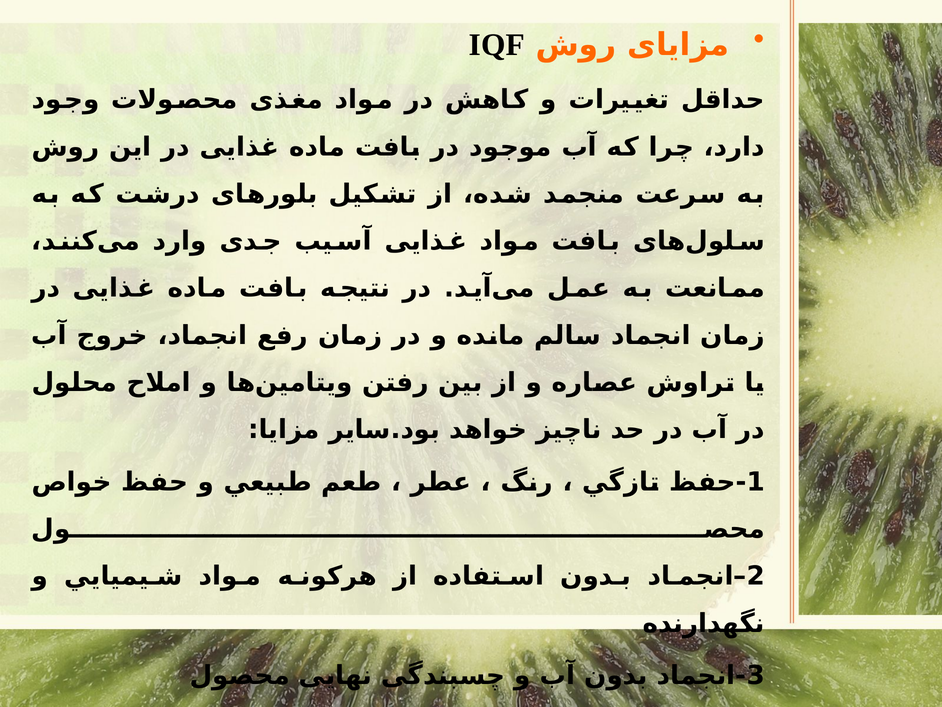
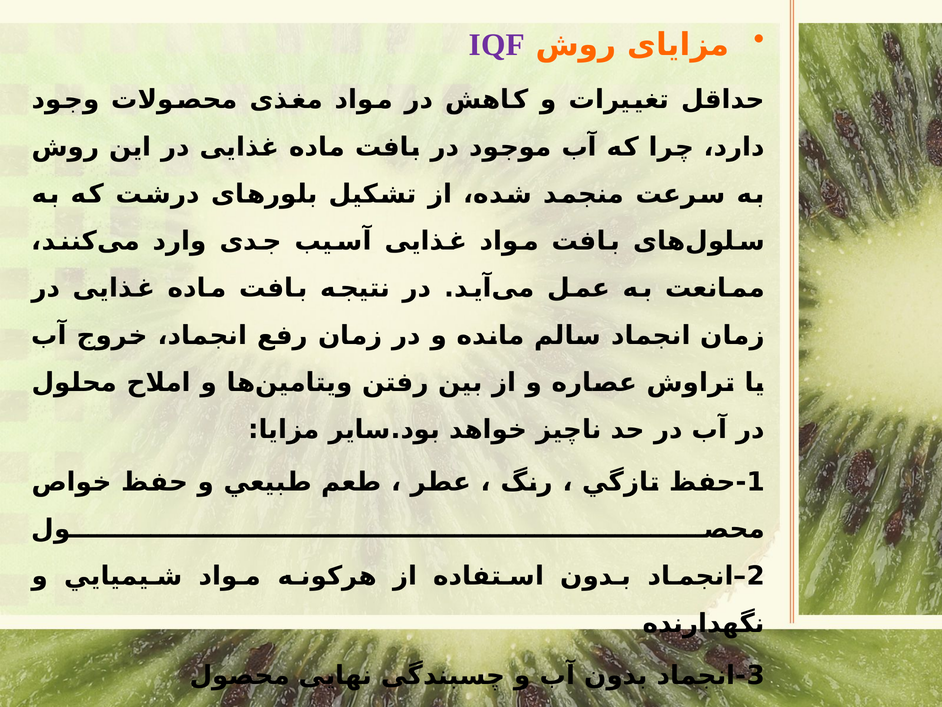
IQF colour: black -> purple (497, 45)
